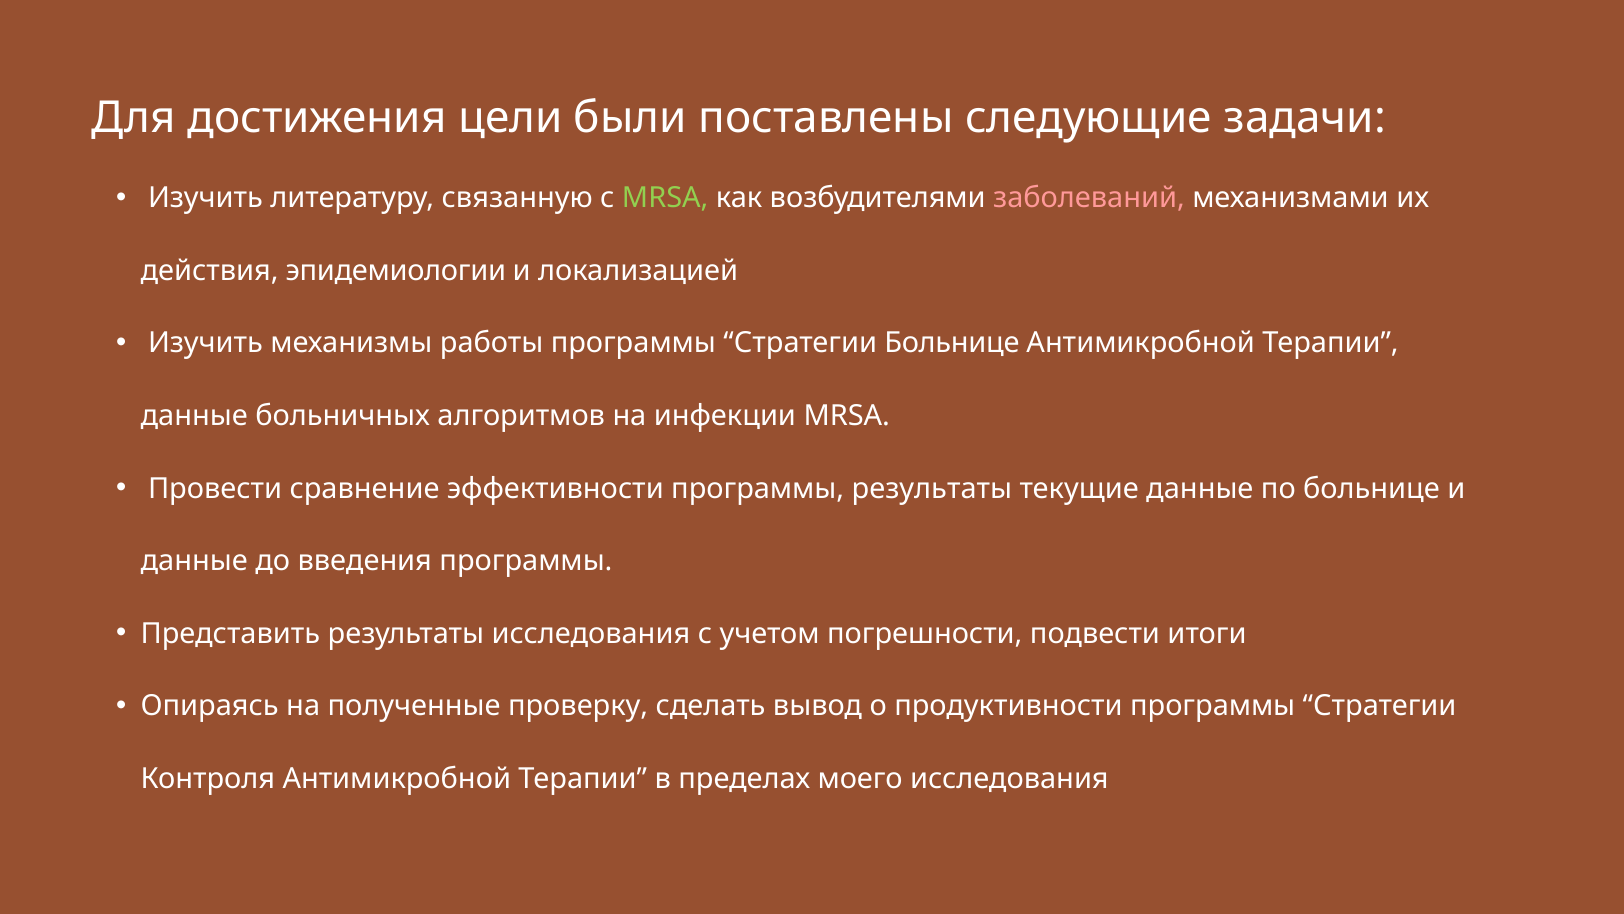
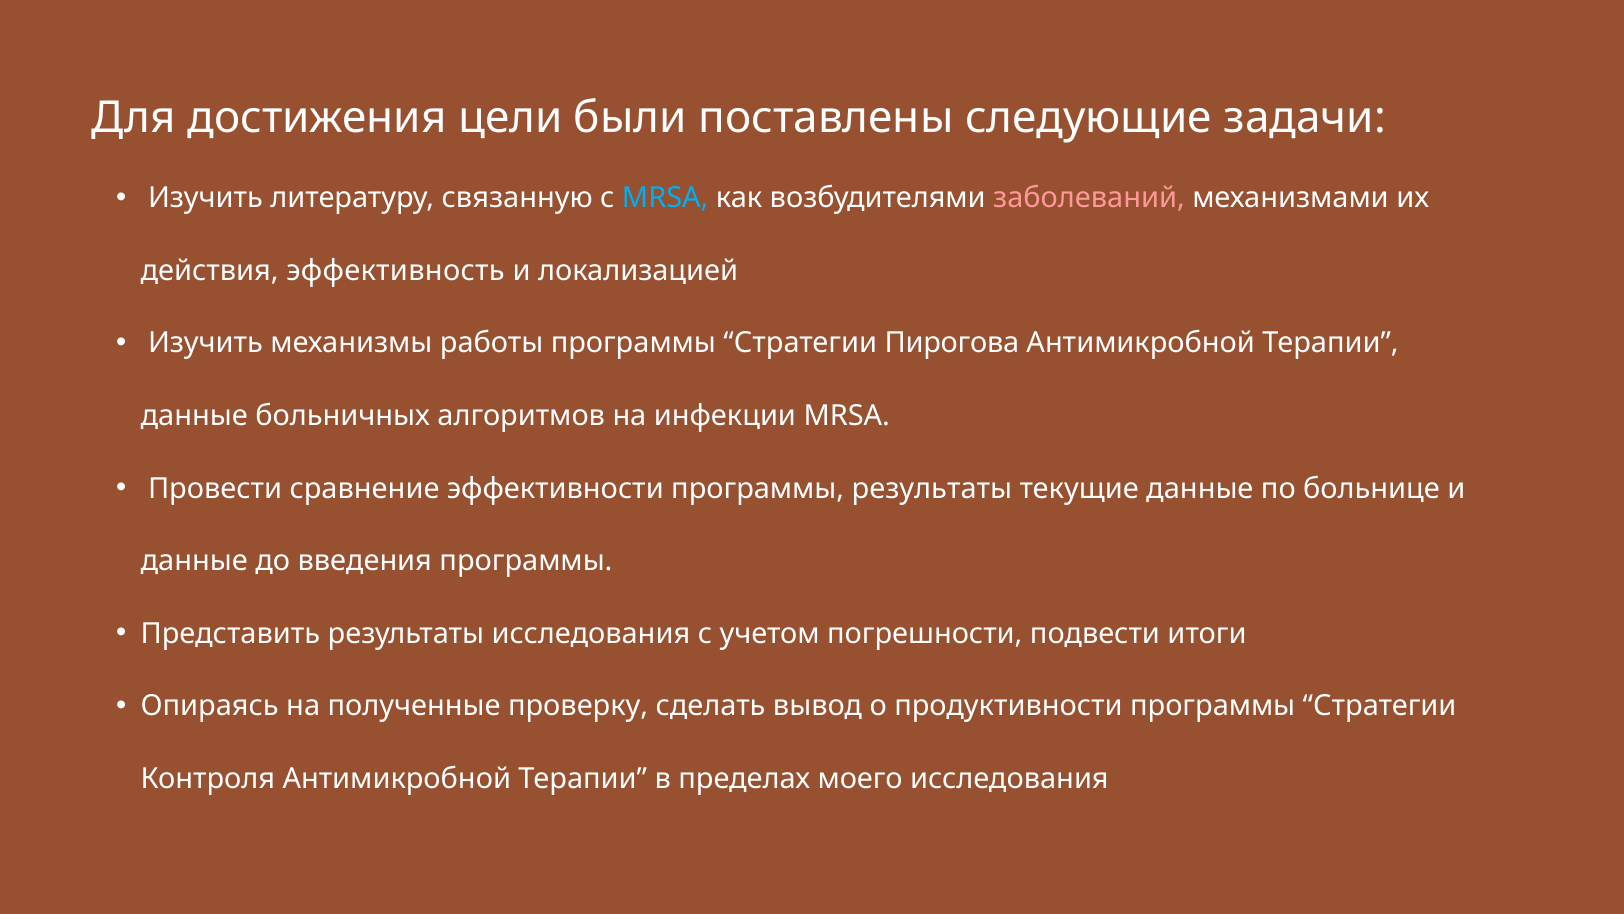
MRSA colour: light green -> light blue (665, 198)
эпидемиологии: эпидемиологии -> эффективность (396, 271)
Стратегии Больнице: Больнице -> Пирогова (952, 343)
